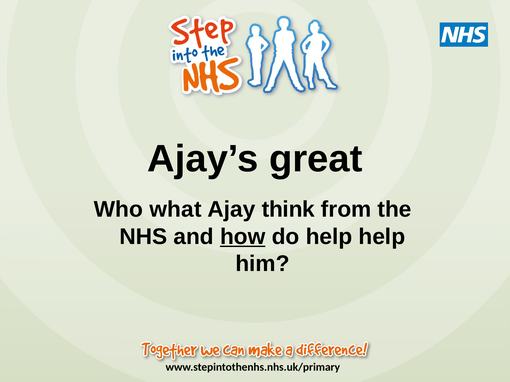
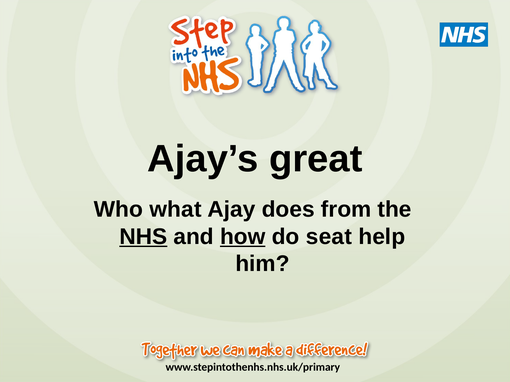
think: think -> does (288, 210)
NHS underline: none -> present (143, 237)
do help: help -> seat (329, 237)
